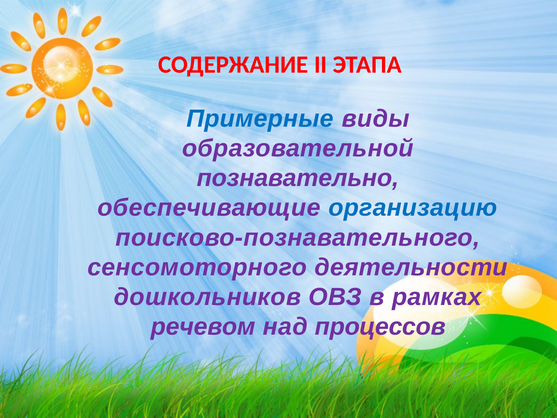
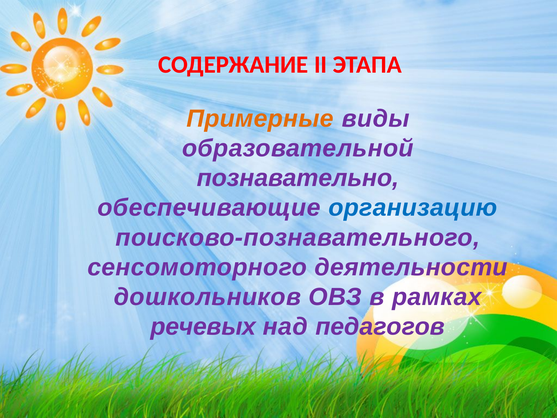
Примерные colour: blue -> orange (260, 119)
речевом: речевом -> речевых (203, 327)
процессов: процессов -> педагогов (380, 327)
